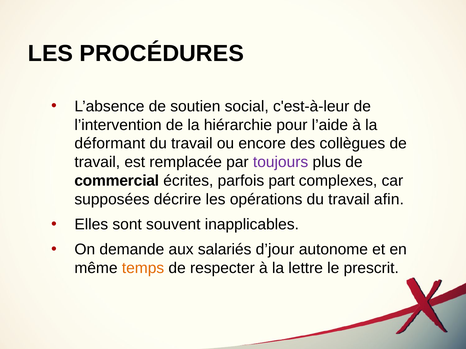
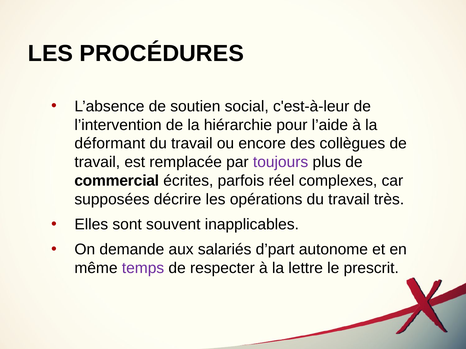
part: part -> réel (282, 181)
afin: afin -> très (389, 200)
d’jour: d’jour -> d’part (275, 250)
temps colour: orange -> purple (143, 269)
